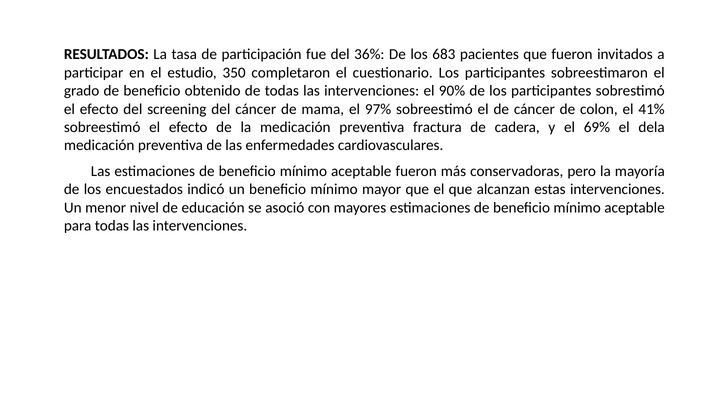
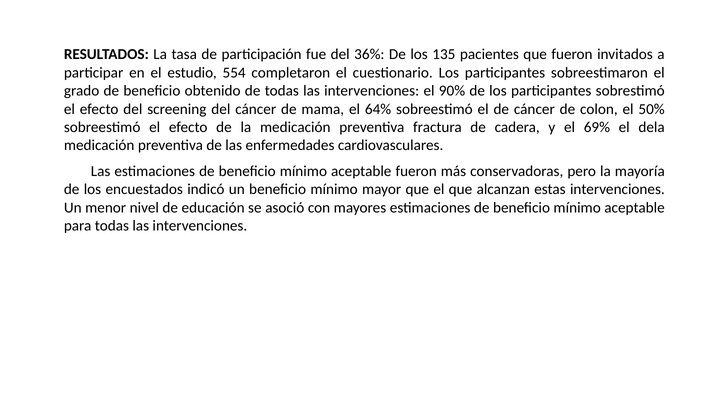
683: 683 -> 135 (444, 54)
350: 350 -> 554 (234, 73)
97%: 97% -> 64% (378, 109)
41%: 41% -> 50% (652, 109)
